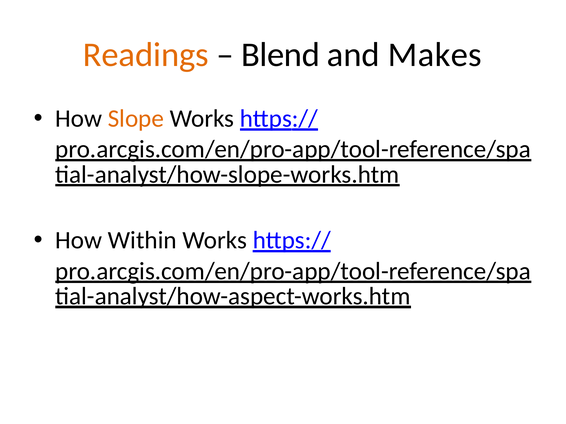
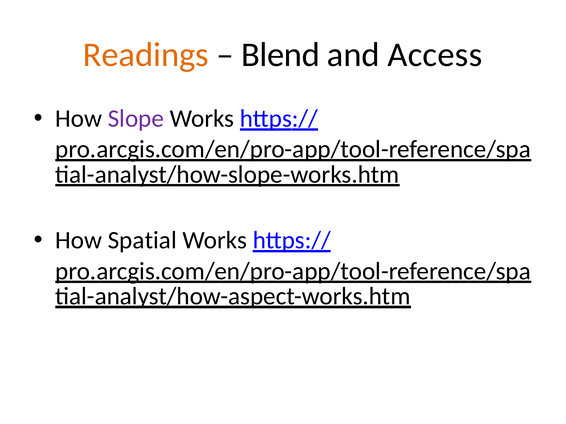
Makes: Makes -> Access (435, 55)
Slope colour: orange -> purple (136, 119)
Within: Within -> Spatial (142, 241)
